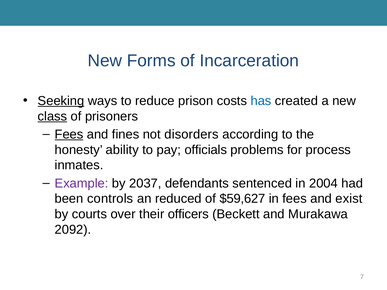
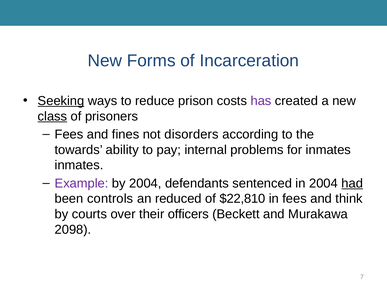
has colour: blue -> purple (261, 101)
Fees underline: present -> none (69, 134)
honesty: honesty -> towards (79, 150)
officials: officials -> internal (206, 150)
for process: process -> inmates (328, 150)
by 2037: 2037 -> 2004 (145, 183)
had underline: none -> present (352, 183)
$59,627: $59,627 -> $22,810 (242, 199)
exist: exist -> think (349, 199)
2092: 2092 -> 2098 (73, 230)
